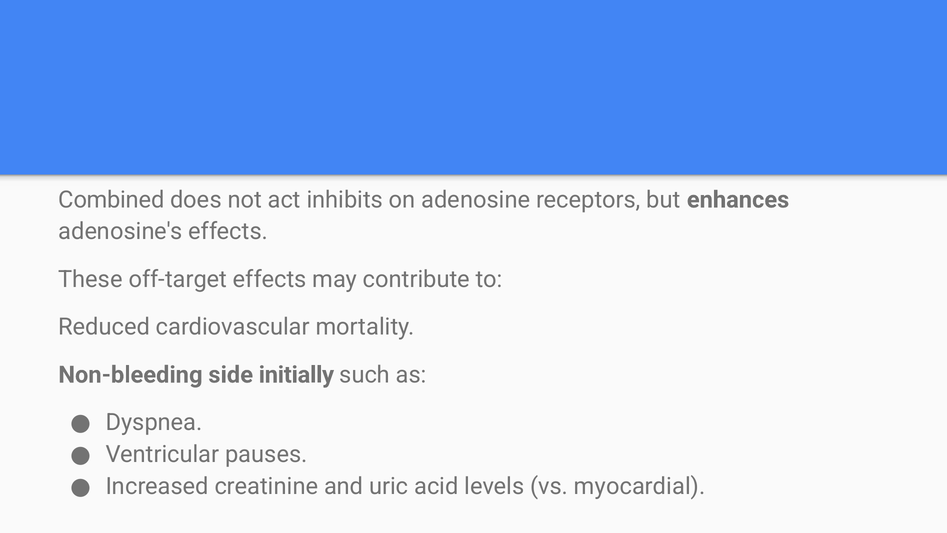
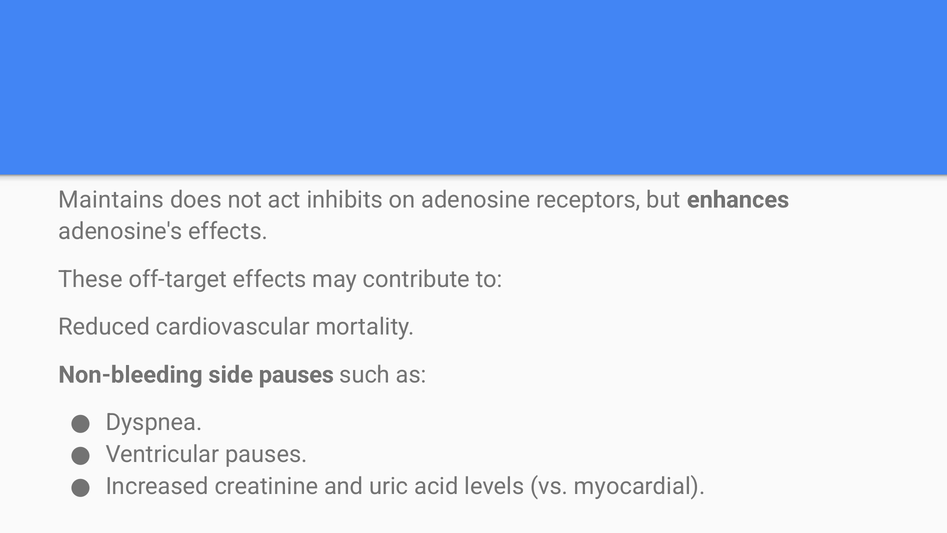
Combined: Combined -> Maintains (111, 200)
side initially: initially -> pauses (296, 375)
